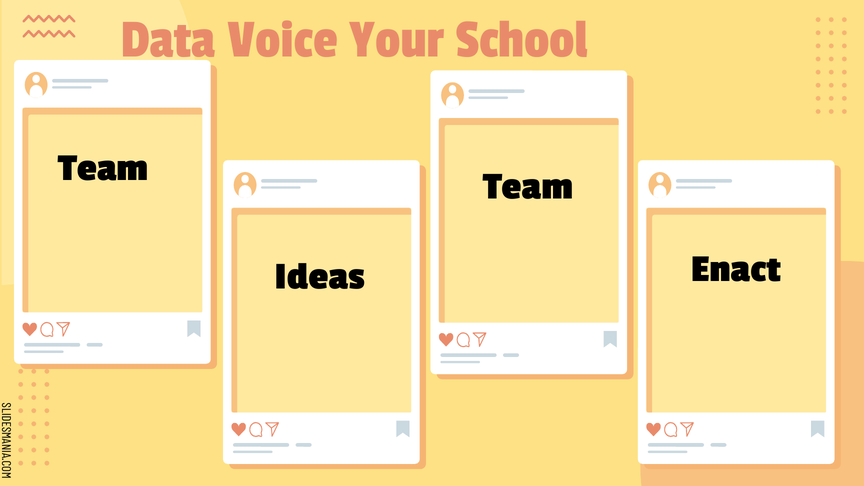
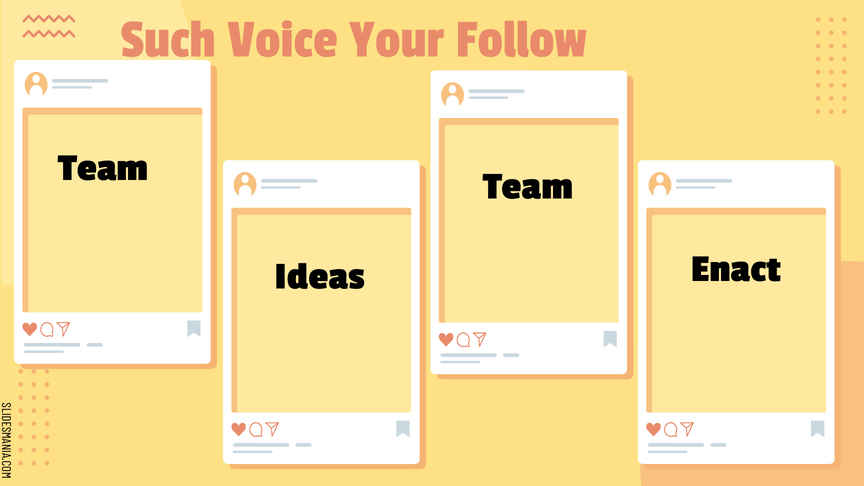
Data: Data -> Such (168, 38)
School: School -> Follow (522, 38)
